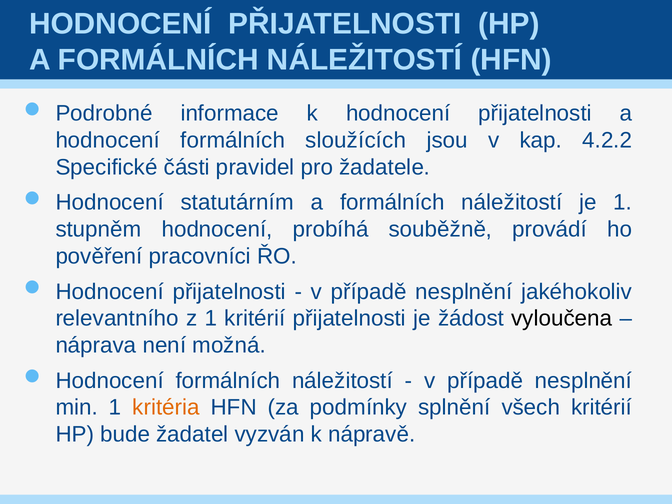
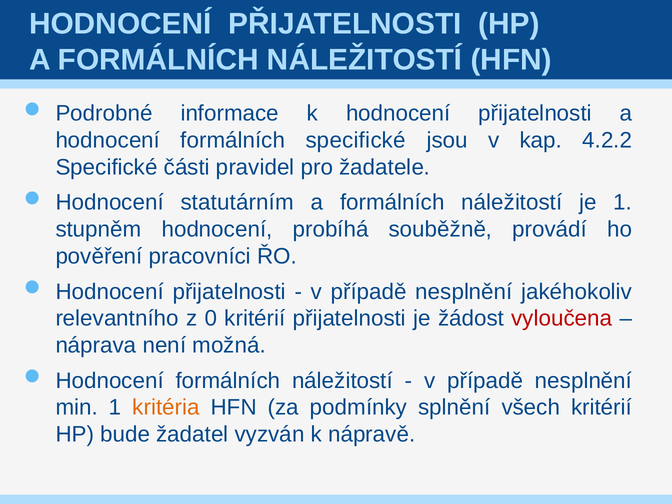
formálních sloužících: sloužících -> specifické (356, 140)
z 1: 1 -> 0 (211, 319)
vyloučena colour: black -> red (562, 319)
